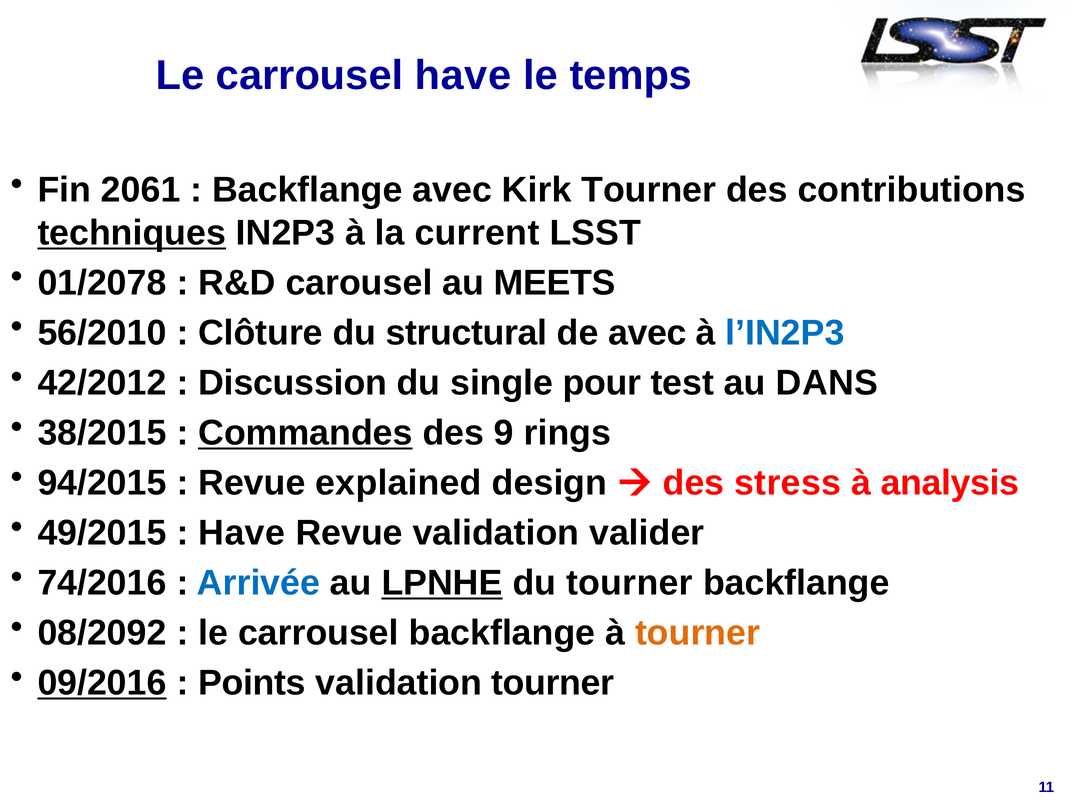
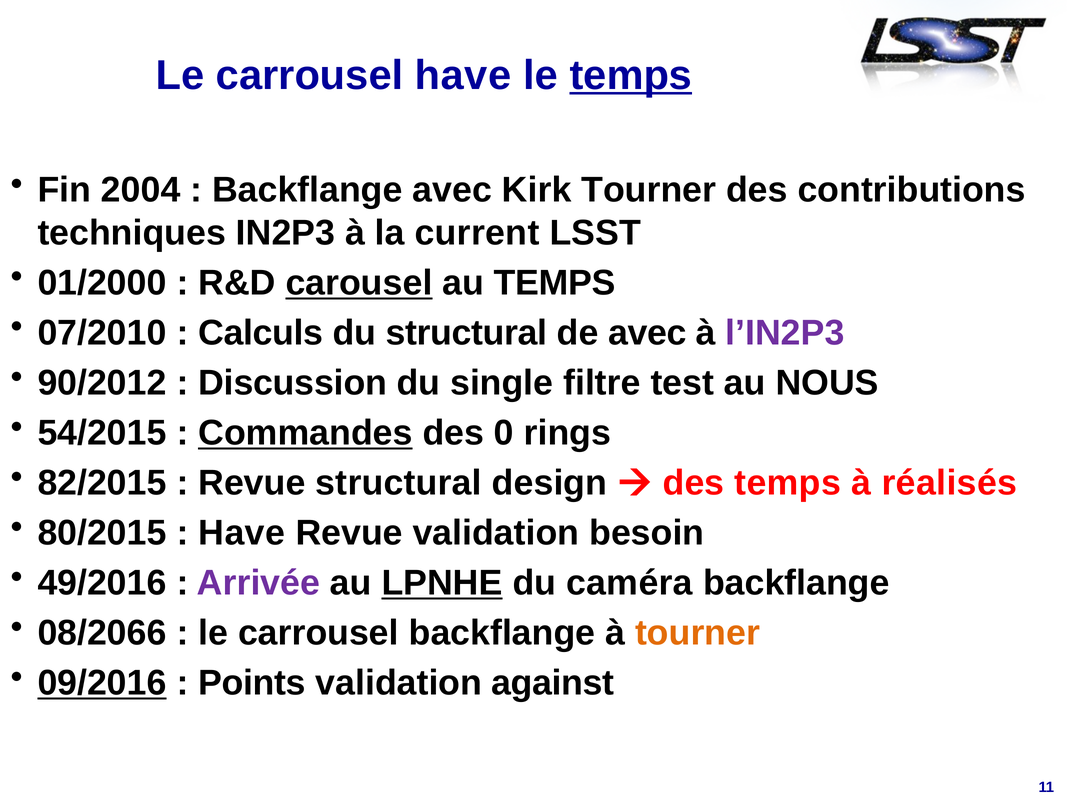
temps underline: none -> present (631, 75)
2061: 2061 -> 2004 (141, 190)
techniques underline: present -> none (132, 233)
01/2078: 01/2078 -> 01/2000 (102, 283)
carousel underline: none -> present (359, 283)
au MEETS: MEETS -> TEMPS (555, 283)
56/2010: 56/2010 -> 07/2010 (102, 333)
Clôture: Clôture -> Calculs (261, 333)
l’IN2P3 colour: blue -> purple (785, 333)
42/2012: 42/2012 -> 90/2012 (102, 383)
pour: pour -> filtre (602, 383)
DANS: DANS -> NOUS (827, 383)
38/2015: 38/2015 -> 54/2015 (102, 433)
9: 9 -> 0 (504, 433)
94/2015: 94/2015 -> 82/2015 (102, 483)
Revue explained: explained -> structural (399, 483)
des stress: stress -> temps (788, 483)
analysis: analysis -> réalisés (949, 483)
49/2015: 49/2015 -> 80/2015 (102, 533)
valider: valider -> besoin (647, 533)
74/2016: 74/2016 -> 49/2016 (102, 583)
Arrivée colour: blue -> purple (259, 583)
du tourner: tourner -> caméra (629, 583)
08/2092: 08/2092 -> 08/2066 (102, 633)
validation tourner: tourner -> against (553, 683)
